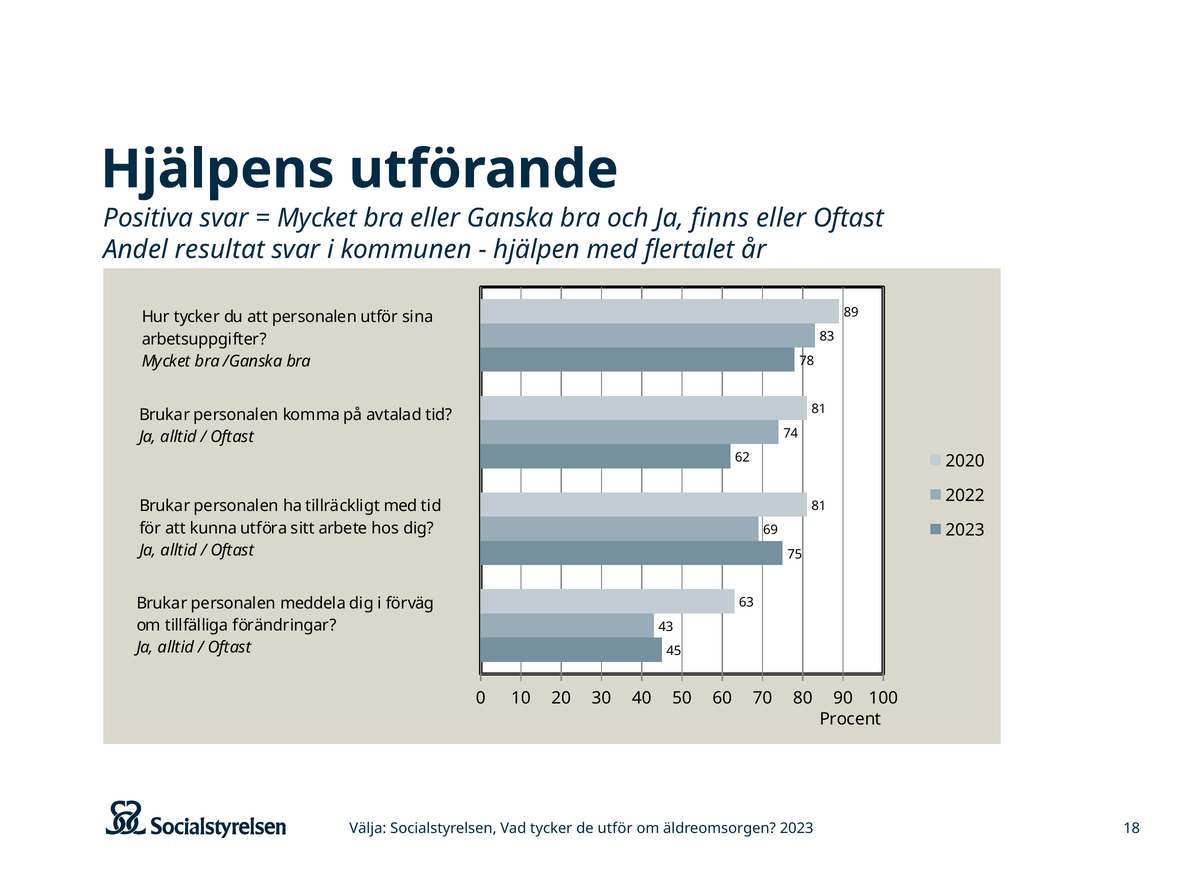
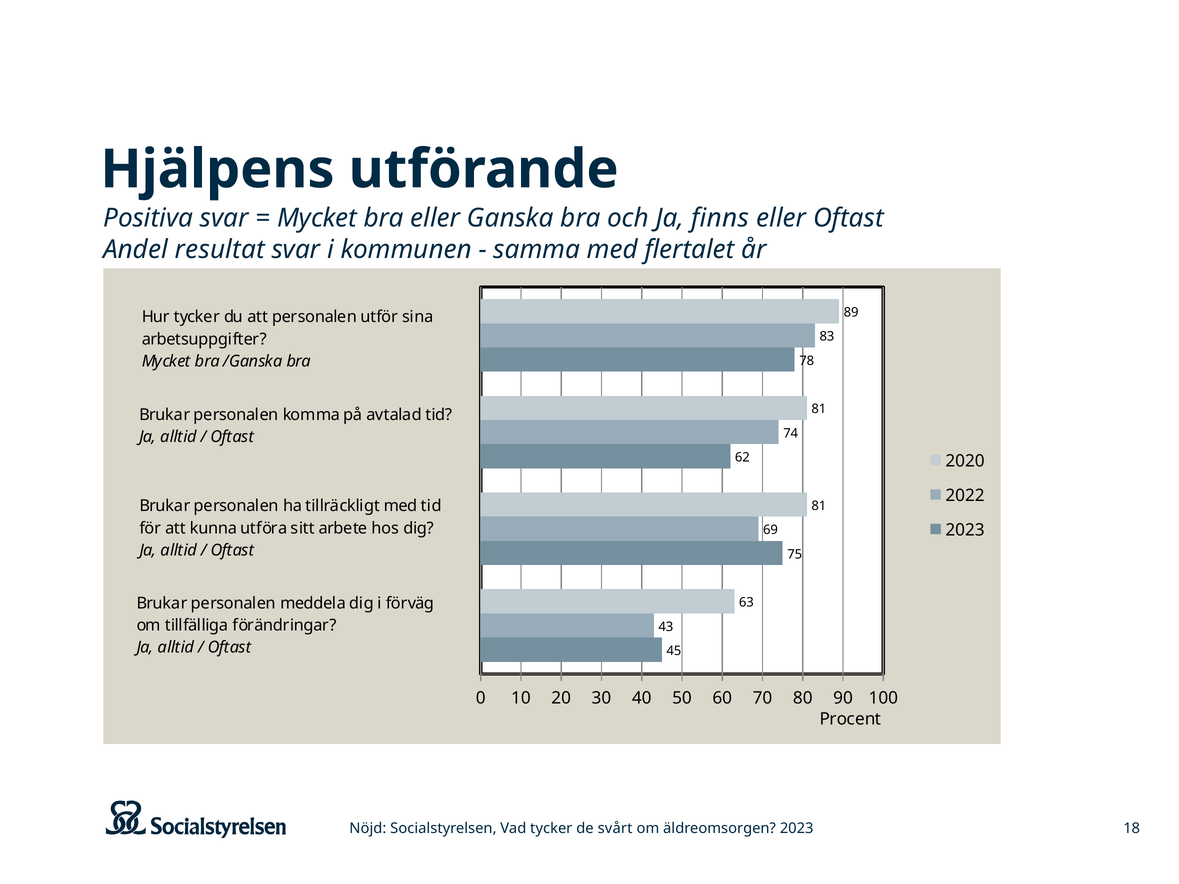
hjälpen: hjälpen -> samma (537, 250)
Välja: Välja -> Nöjd (368, 829)
de utför: utför -> svårt (615, 829)
